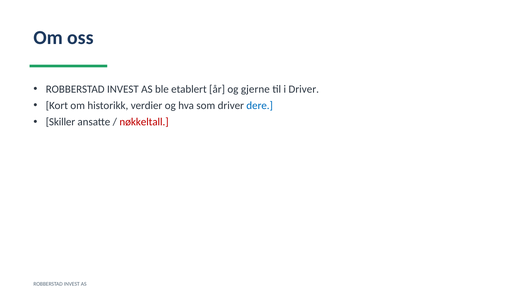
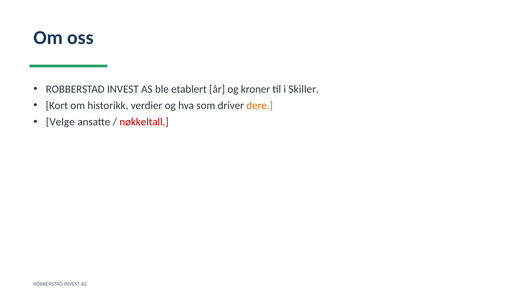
gjerne: gjerne -> kroner (255, 89)
i Driver: Driver -> Skiller (304, 89)
dere colour: blue -> orange (260, 106)
Skiller: Skiller -> Velge (60, 122)
